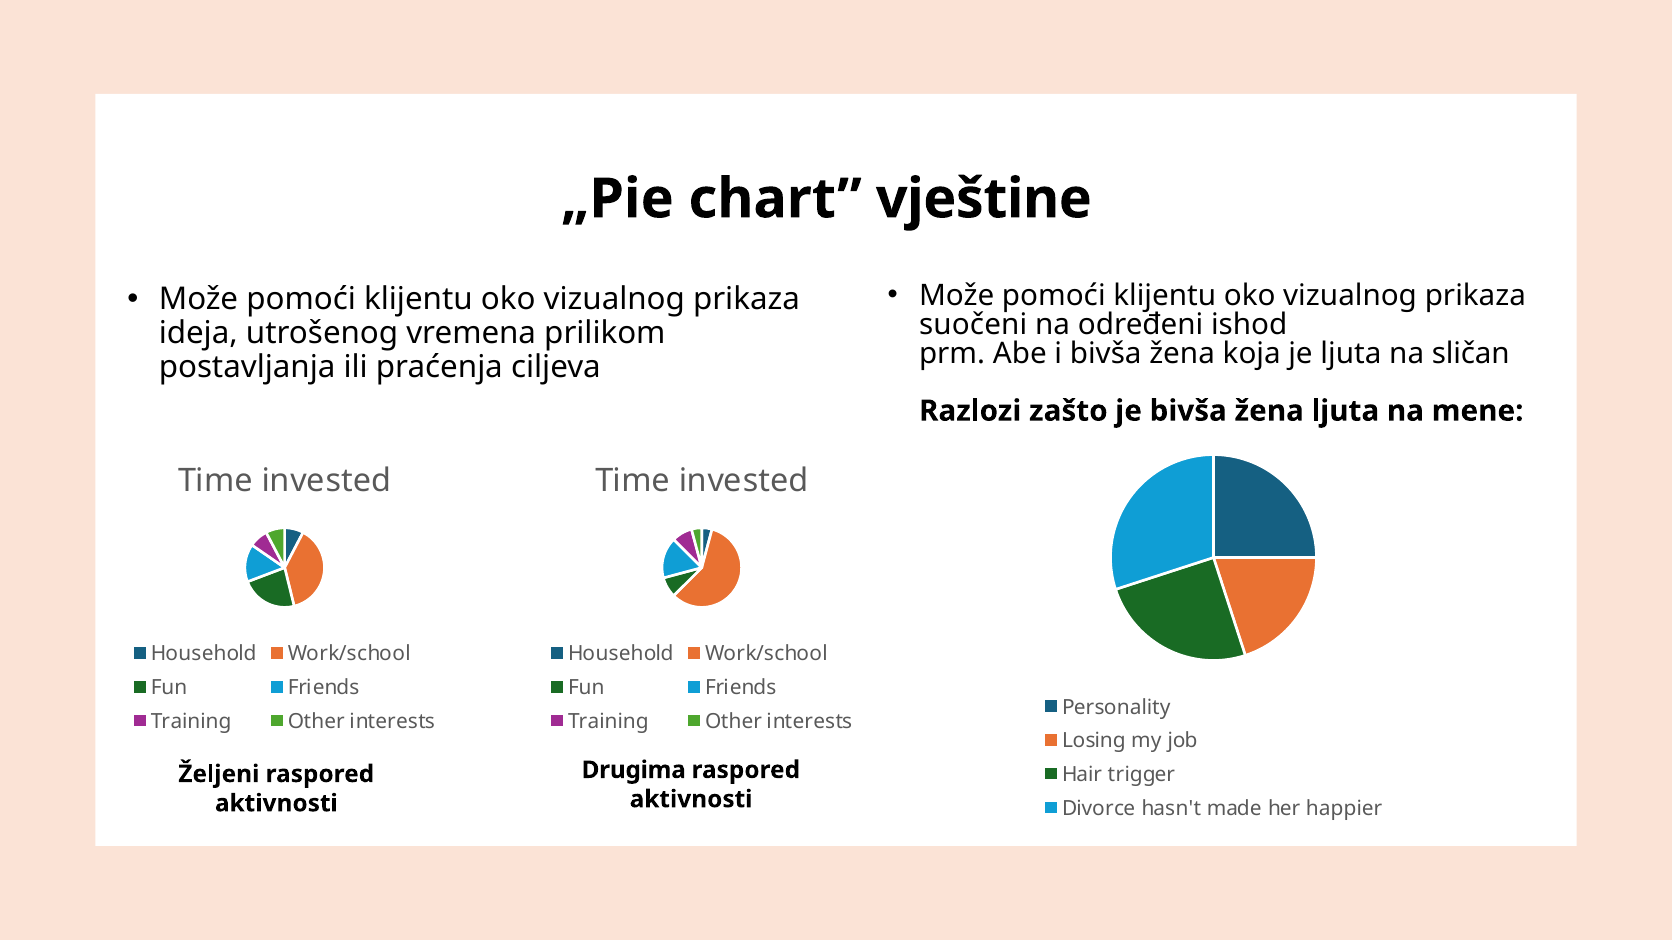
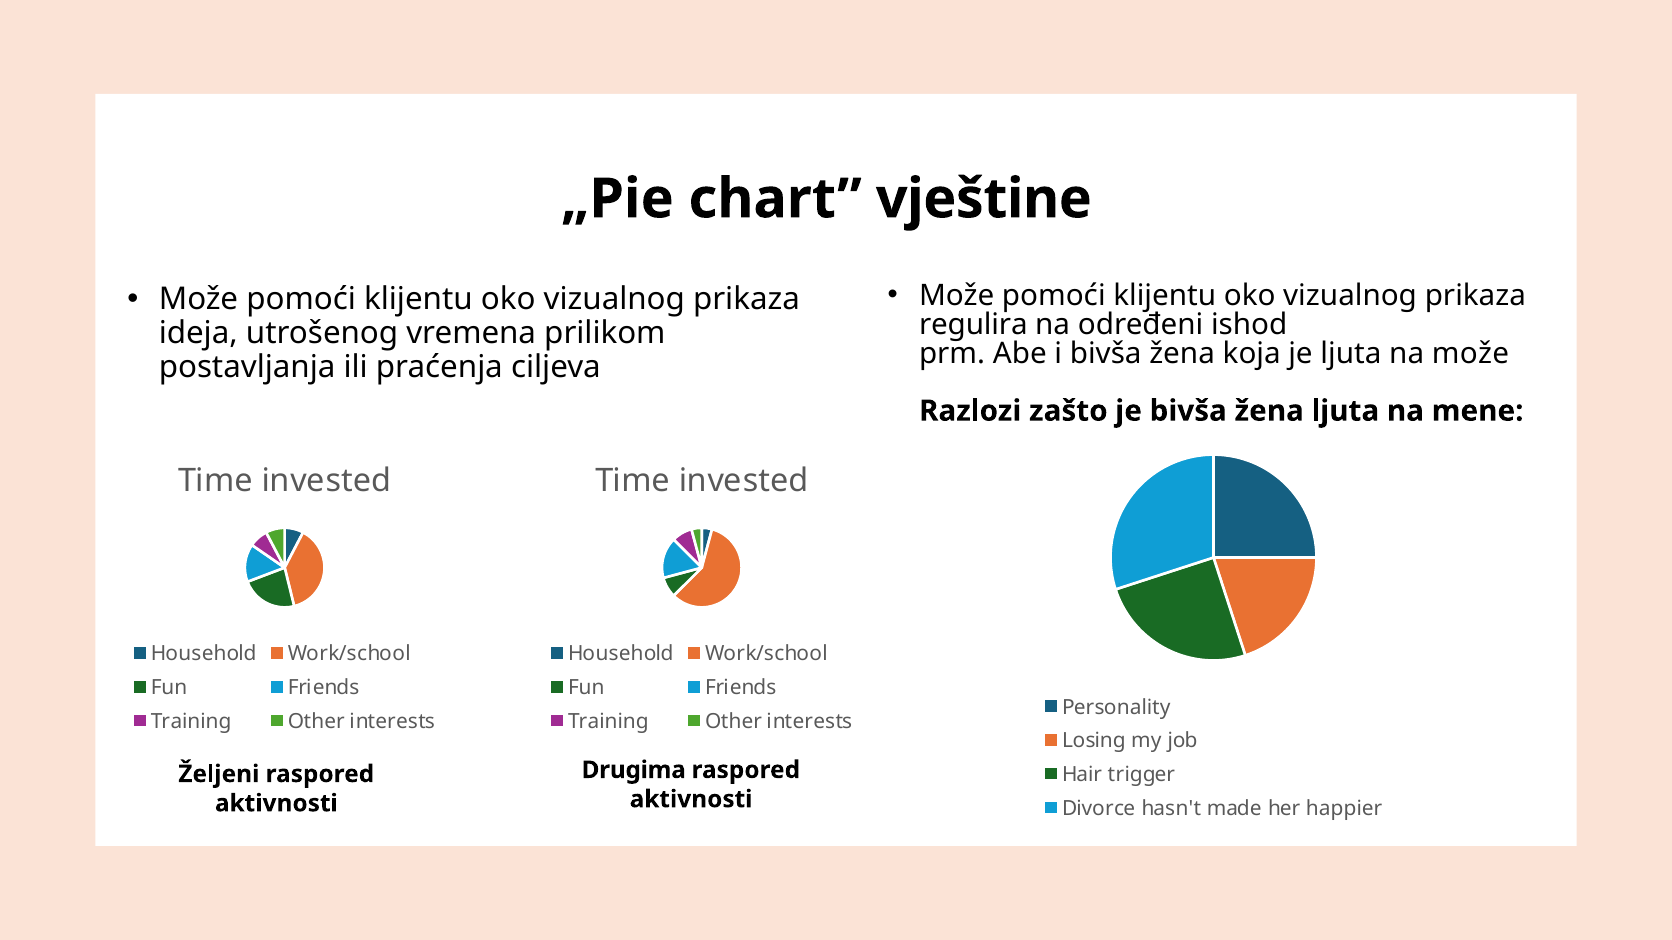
suočeni: suočeni -> regulira (973, 325)
na sličan: sličan -> može (1471, 354)
